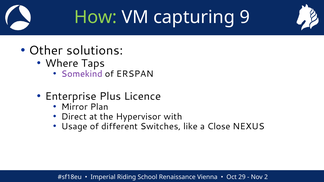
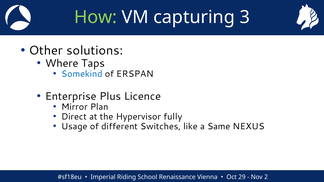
9: 9 -> 3 (245, 17)
Somekind colour: purple -> blue (82, 74)
with: with -> fully (173, 117)
Close: Close -> Same (219, 126)
